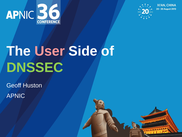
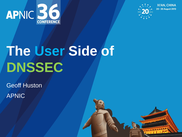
User colour: pink -> light blue (50, 51)
